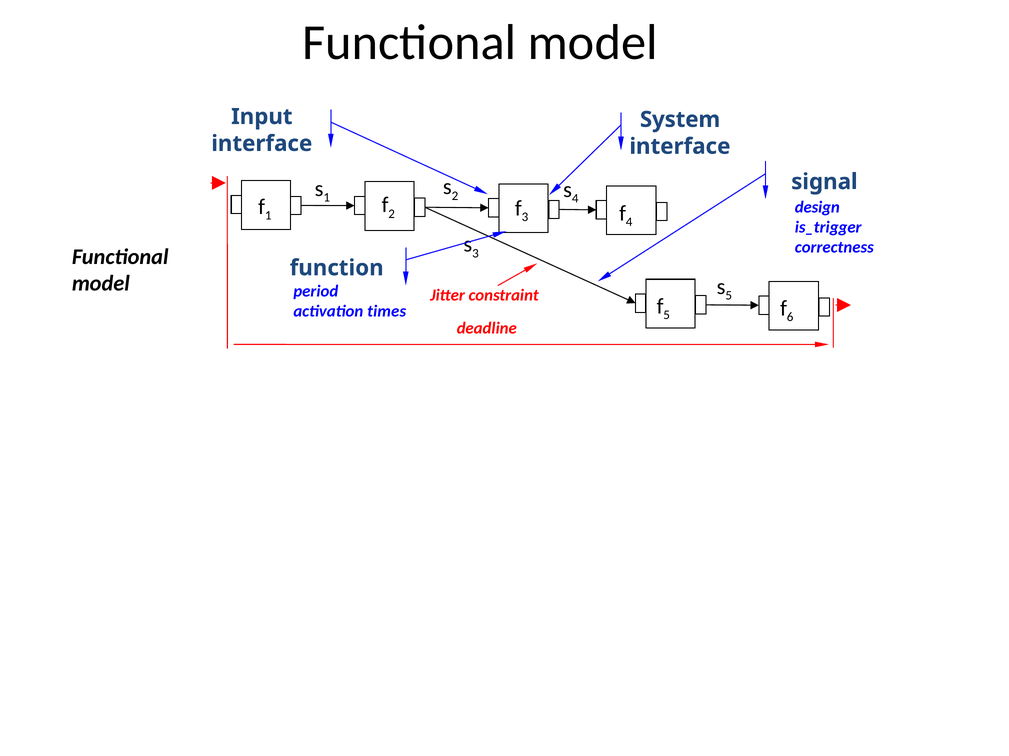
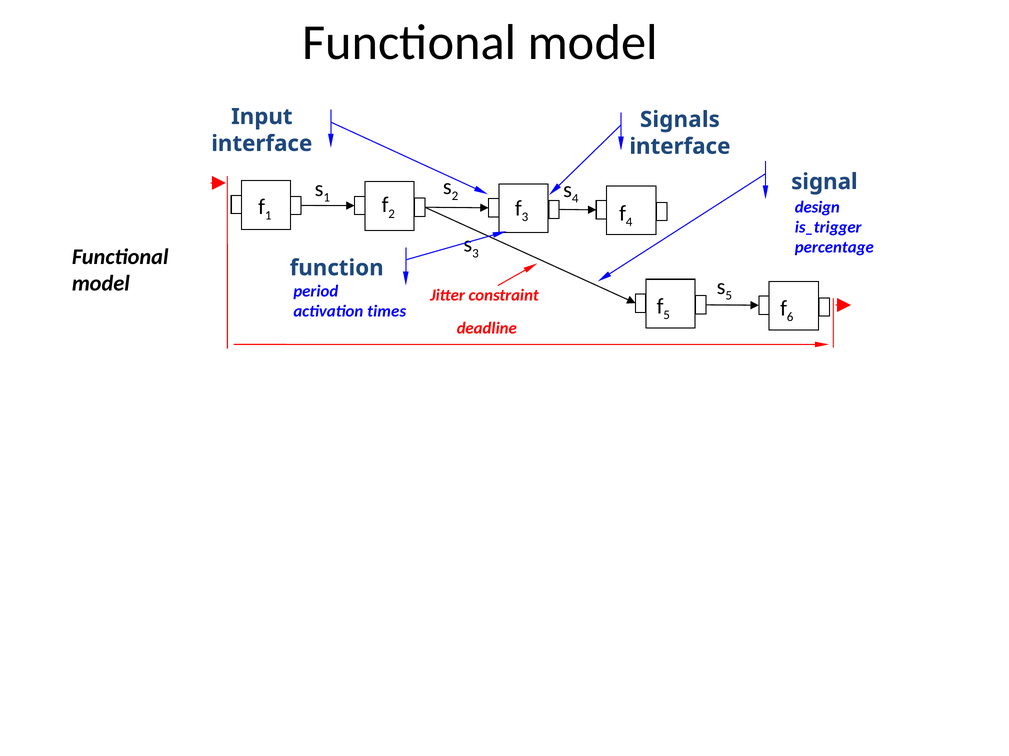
System: System -> Signals (680, 120)
correctness: correctness -> percentage (834, 248)
